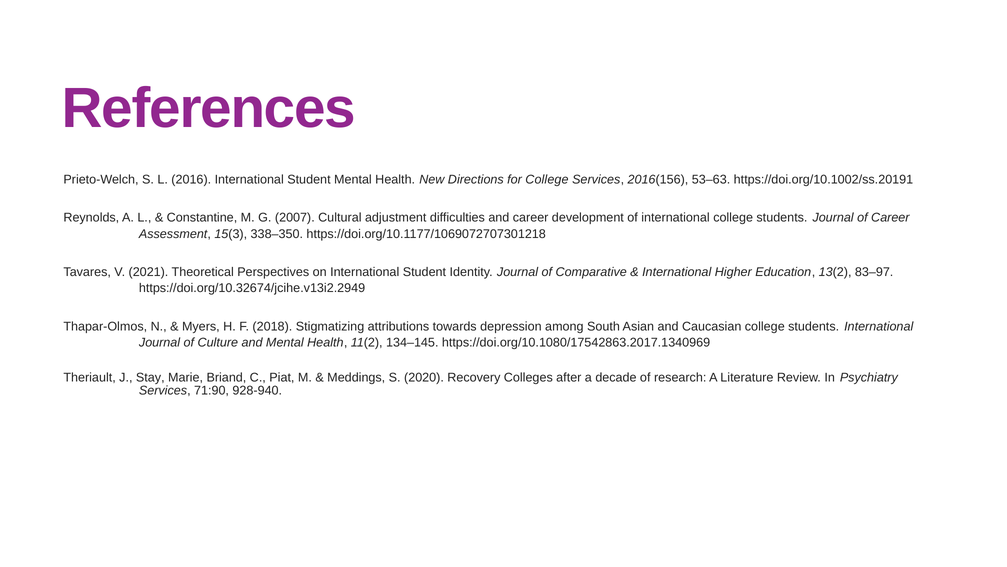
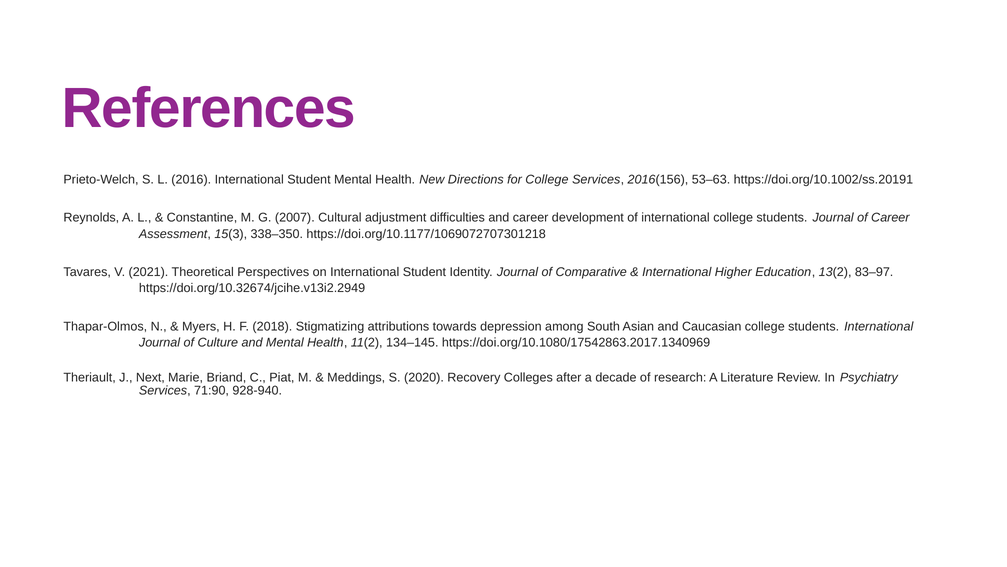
Stay: Stay -> Next (150, 377)
